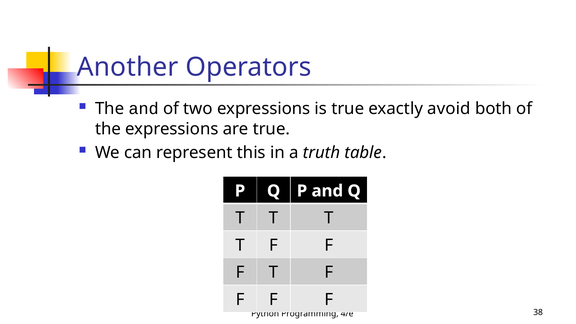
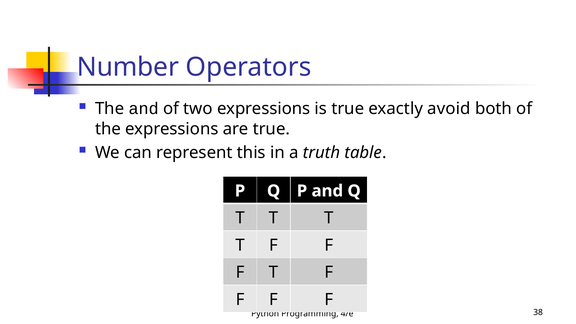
Another: Another -> Number (128, 67)
